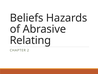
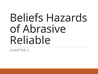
Relating: Relating -> Reliable (30, 40)
